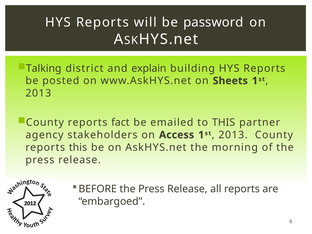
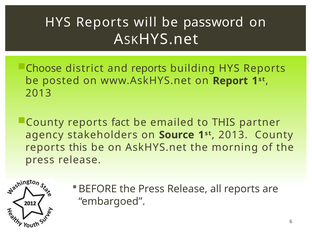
Talking: Talking -> Choose (44, 68)
and explain: explain -> reports (149, 68)
Sheets: Sheets -> Report (230, 81)
Access: Access -> Source (177, 135)
